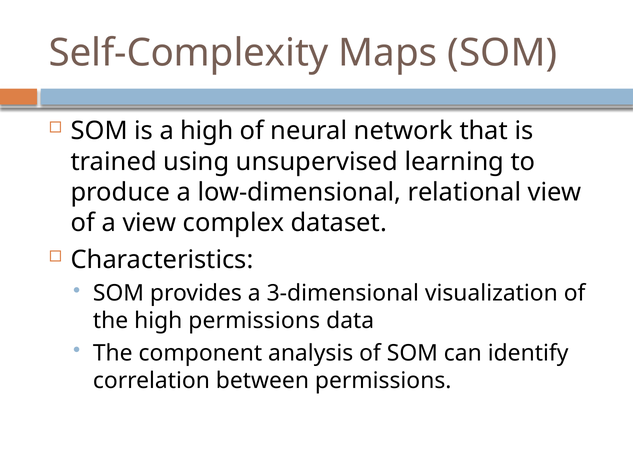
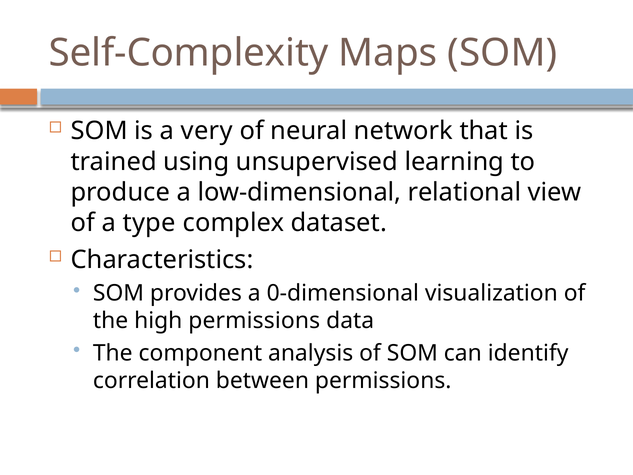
a high: high -> very (207, 131)
a view: view -> type (149, 223)
3-dimensional: 3-dimensional -> 0-dimensional (343, 293)
